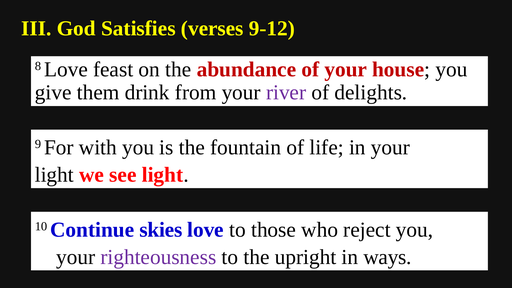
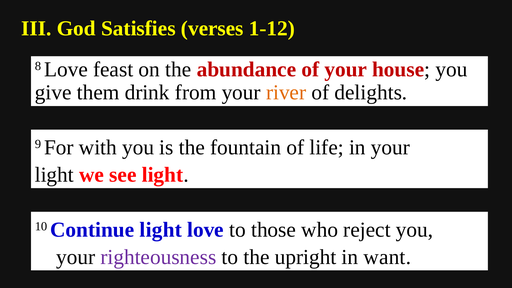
9-12: 9-12 -> 1-12 (272, 28)
river colour: purple -> orange (286, 92)
Continue skies: skies -> light (161, 230)
ways: ways -> want (387, 257)
